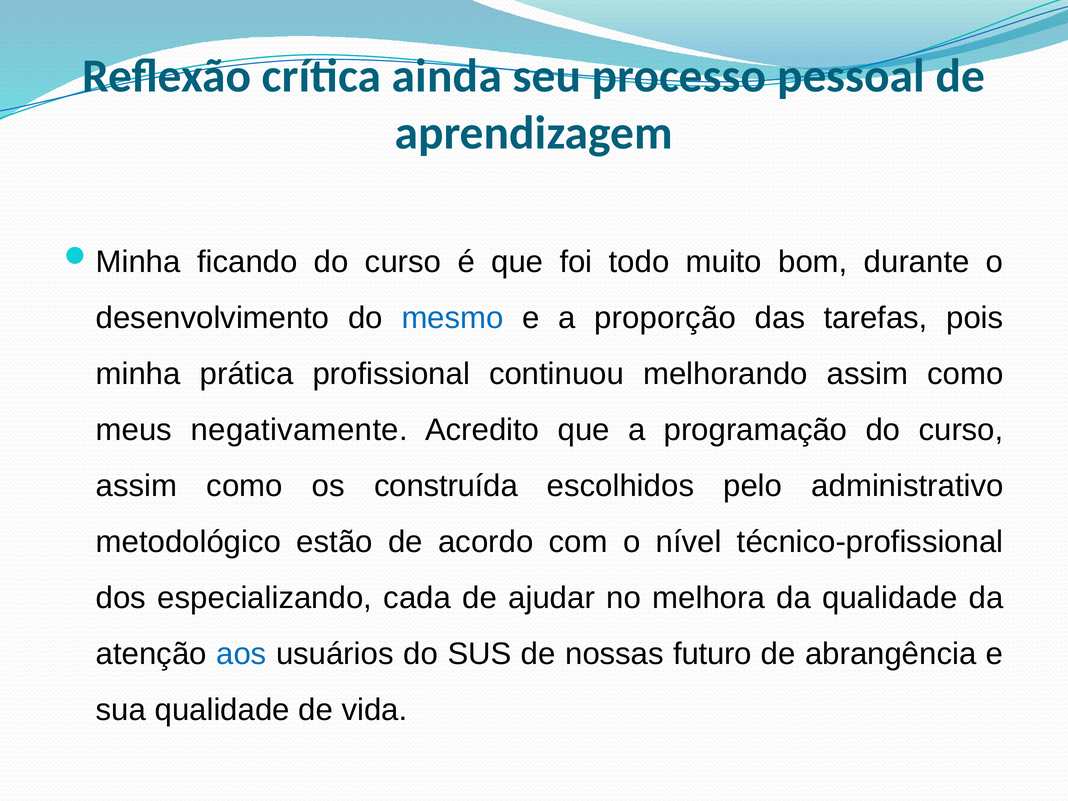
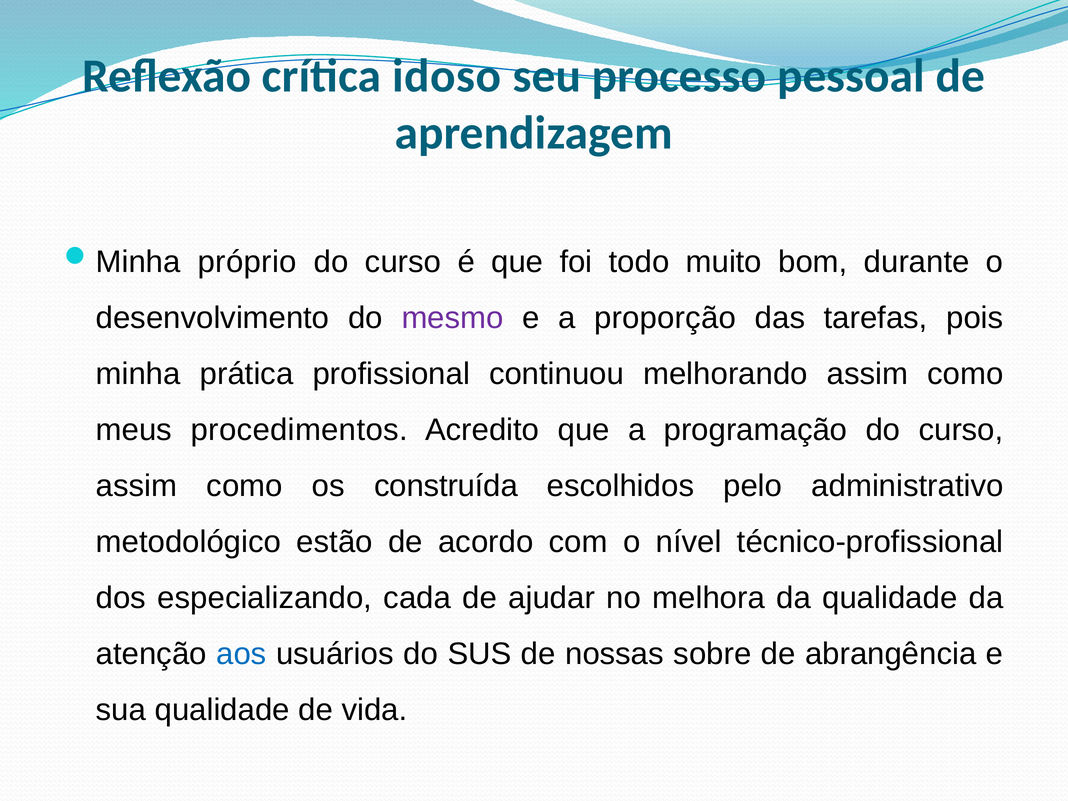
ainda: ainda -> idoso (447, 76)
ficando: ficando -> próprio (247, 262)
mesmo colour: blue -> purple (453, 318)
negativamente: negativamente -> procedimentos (299, 430)
futuro: futuro -> sobre (712, 654)
